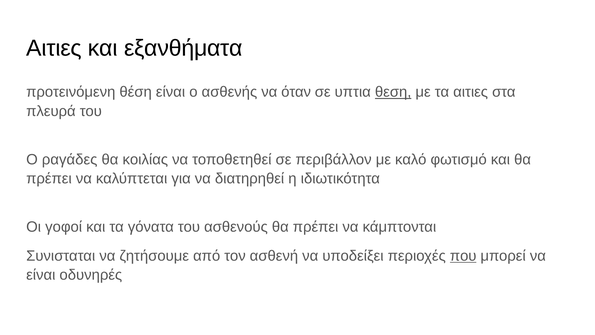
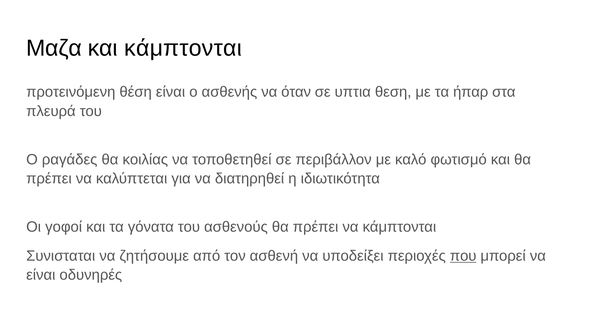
Αιτιες: Αιτιες -> Μαζα (54, 48)
και εξανθήματα: εξανθήματα -> κάμπτονται (183, 48)
θεση underline: present -> none (393, 92)
τα αιτιες: αιτιες -> ήπαρ (471, 92)
